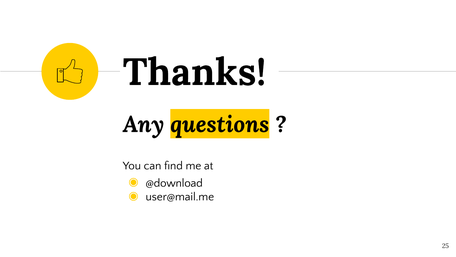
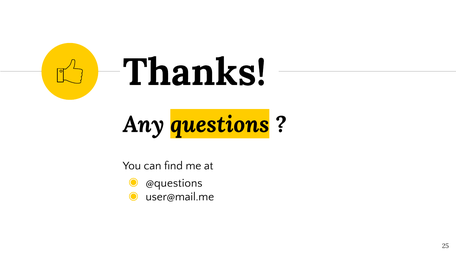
@download: @download -> @questions (174, 183)
